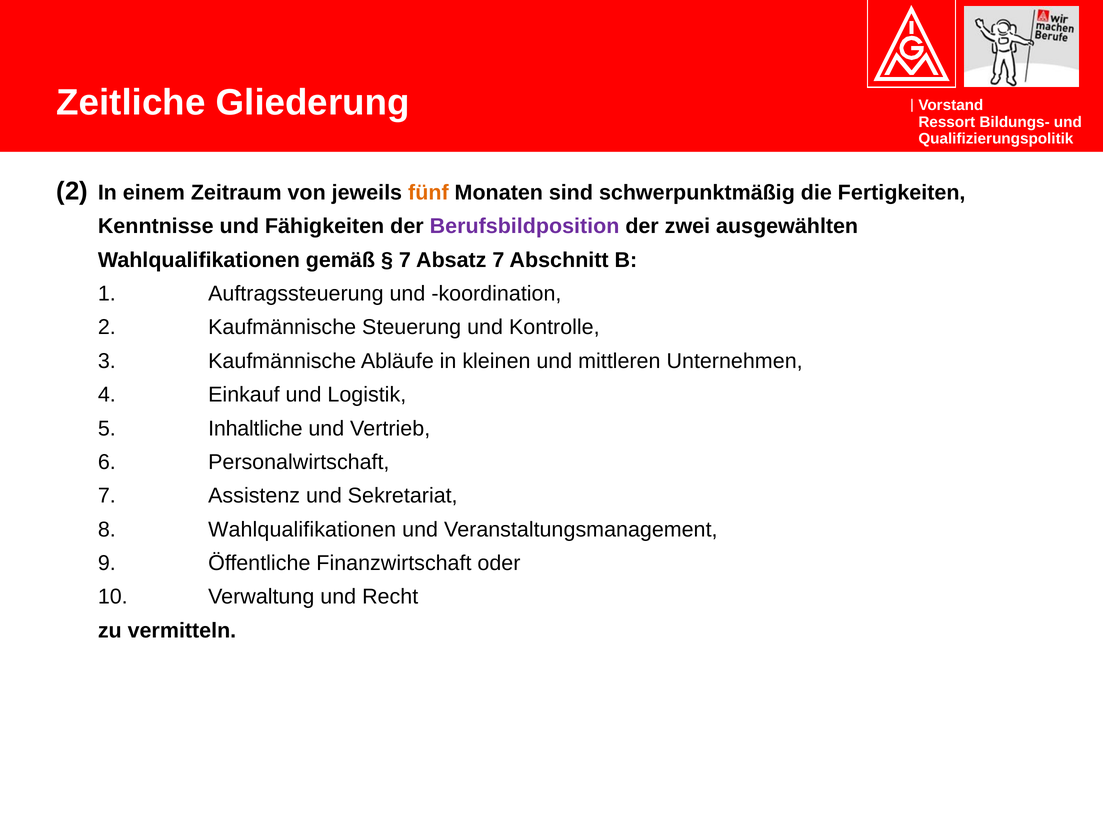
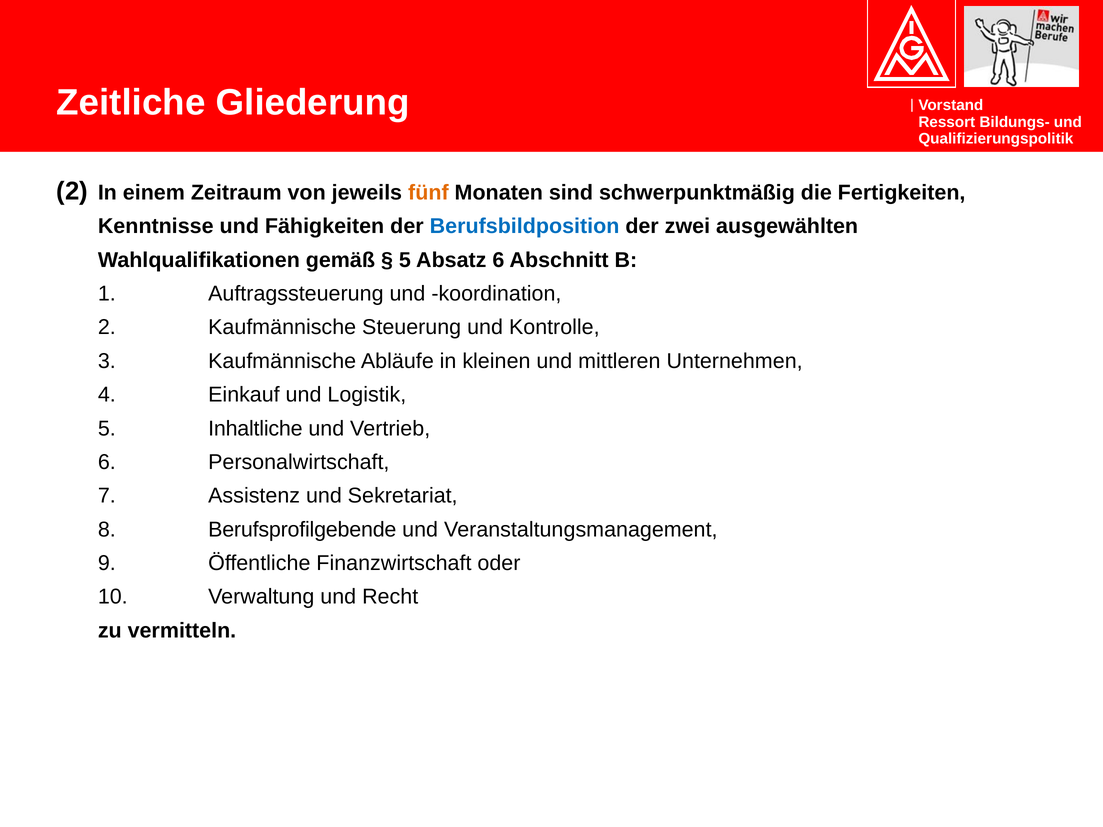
Berufsbildposition colour: purple -> blue (525, 226)
7: 7 -> 5 (405, 260)
Absatz 7: 7 -> 6 (498, 260)
8 Wahlqualifikationen: Wahlqualifikationen -> Berufsprofilgebende (302, 530)
